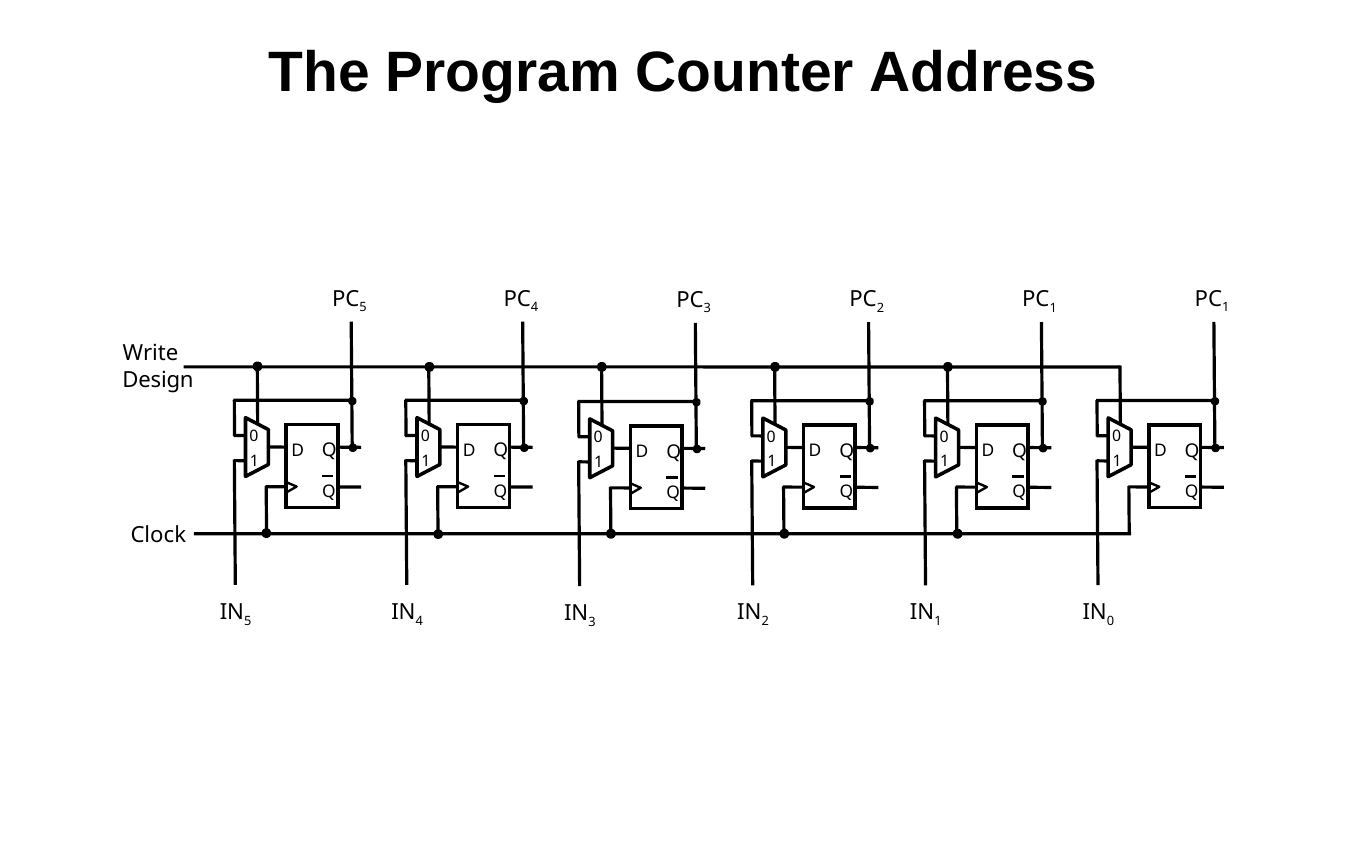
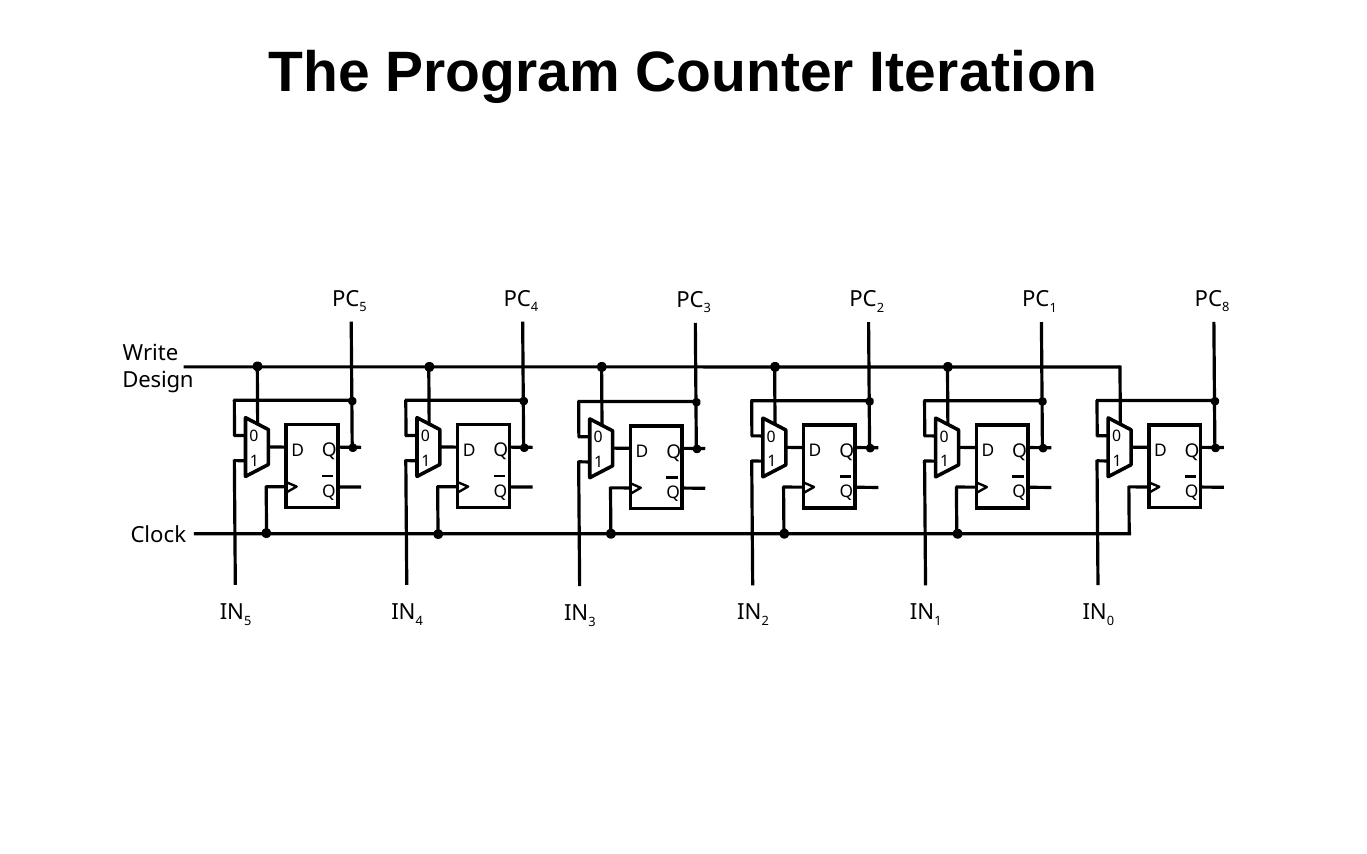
Address: Address -> Iteration (983, 72)
1: 1 -> 8 (1226, 308)
